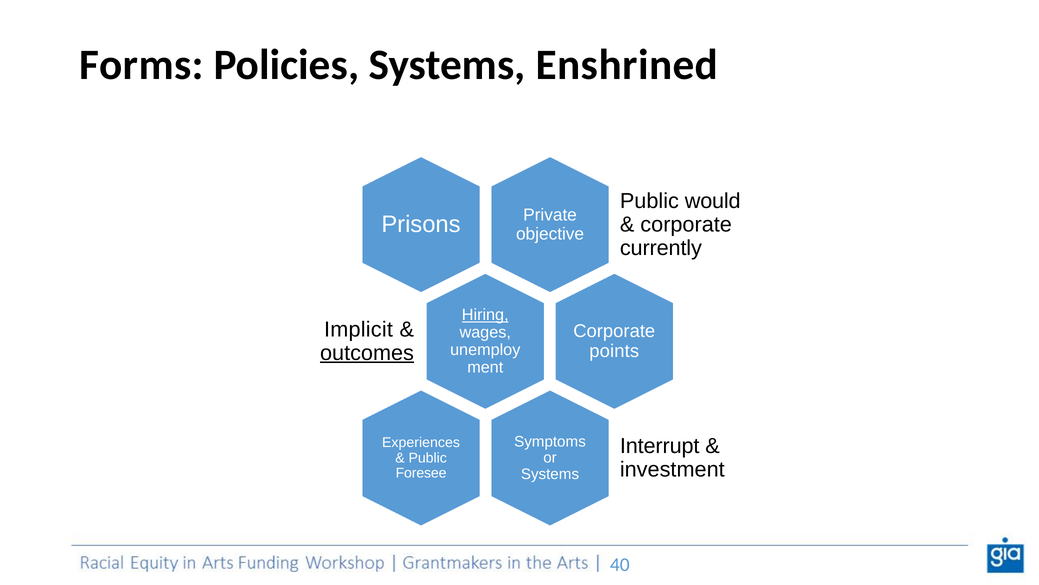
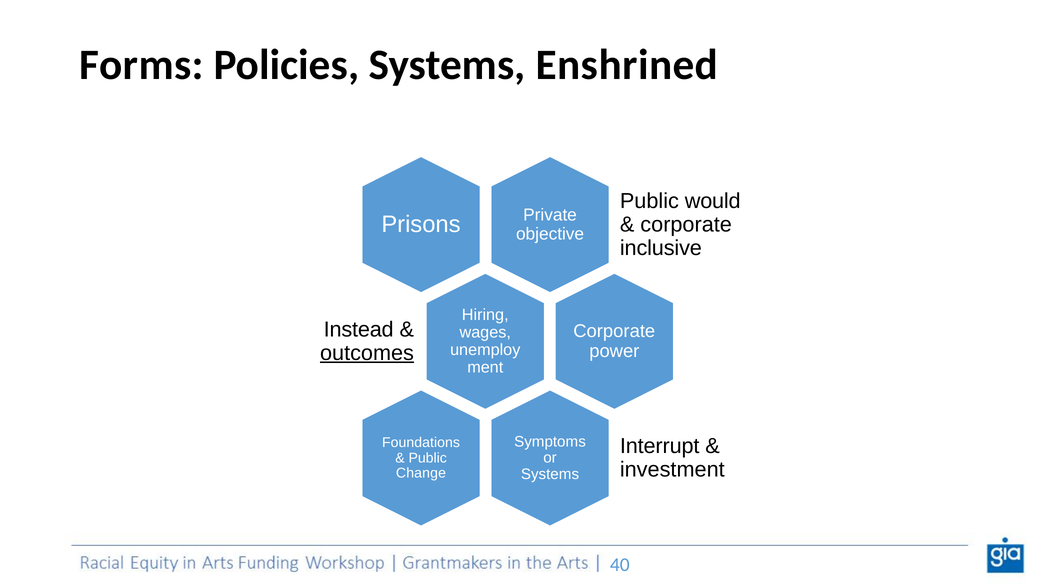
currently: currently -> inclusive (661, 248)
Hiring underline: present -> none (485, 315)
Implicit: Implicit -> Instead (359, 329)
points: points -> power (614, 351)
Experiences: Experiences -> Foundations (421, 442)
Foresee: Foresee -> Change (421, 473)
